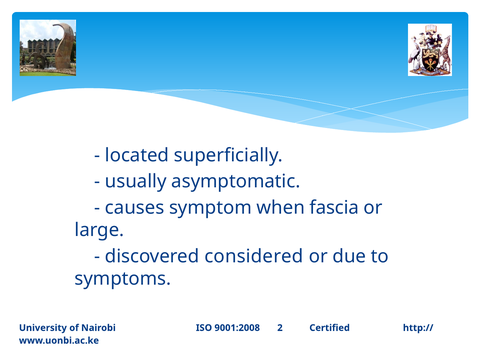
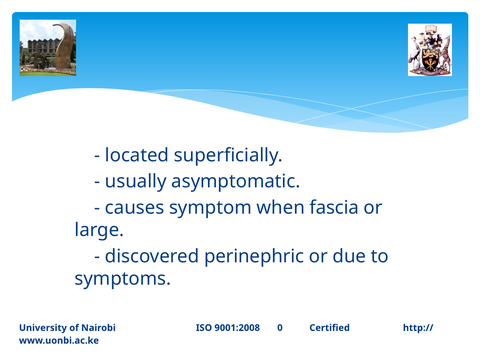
considered: considered -> perinephric (254, 256)
2: 2 -> 0 (280, 328)
